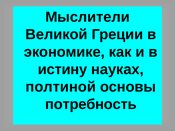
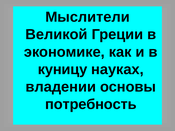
истину: истину -> куницу (63, 70)
полтиной: полтиной -> владении (61, 87)
